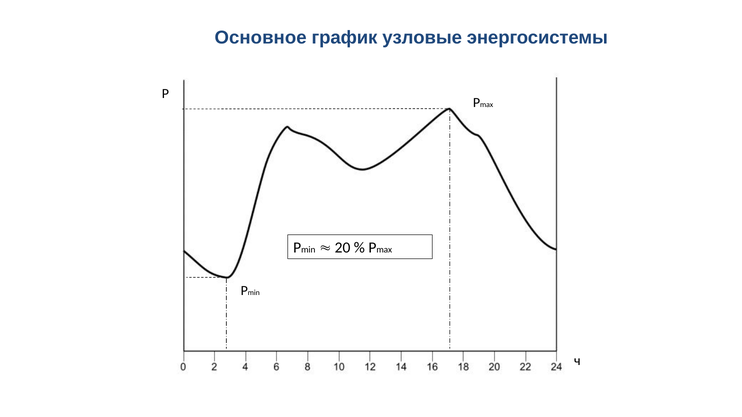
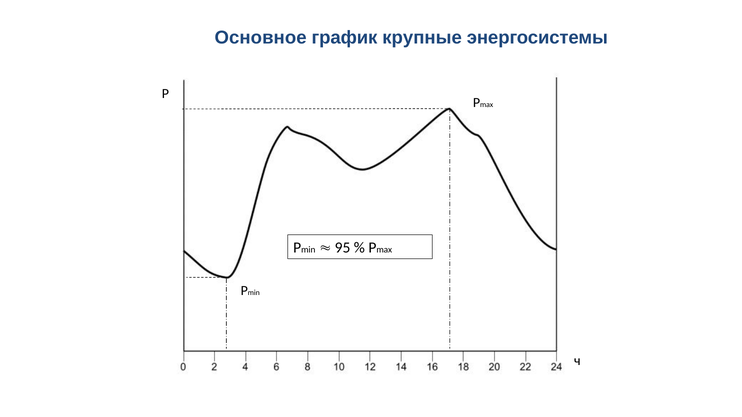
узловые: узловые -> крупные (422, 38)
20: 20 -> 95 (343, 248)
